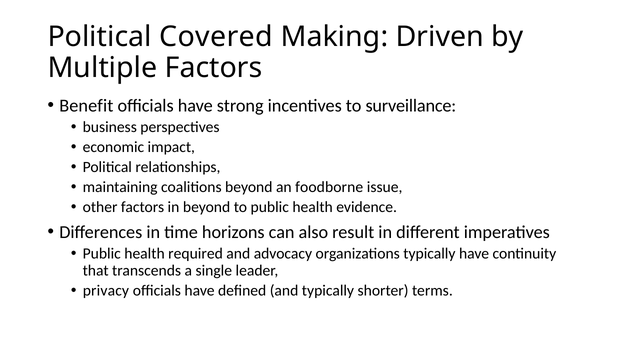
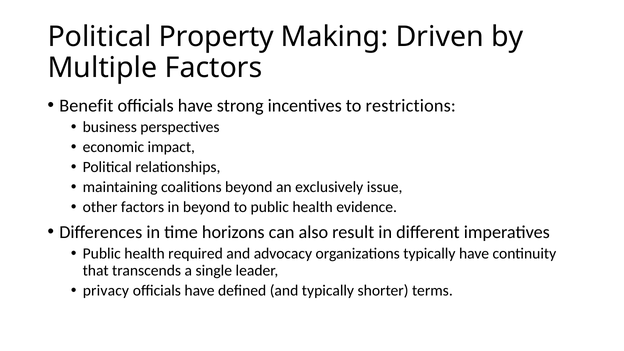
Covered: Covered -> Property (216, 37)
surveillance: surveillance -> restrictions (411, 106)
foodborne: foodborne -> exclusively (329, 187)
